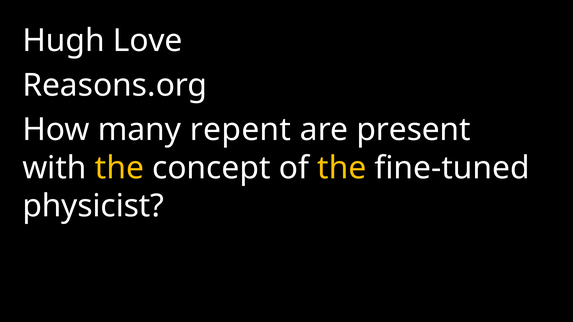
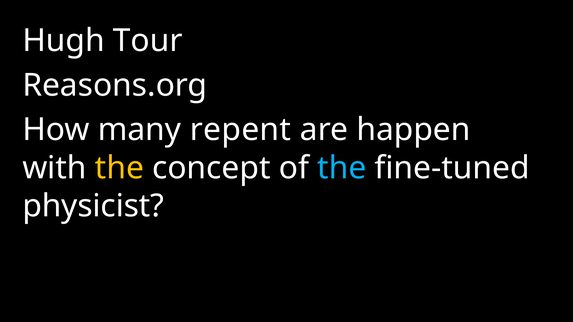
Love: Love -> Tour (148, 41)
present: present -> happen (413, 130)
the colour: yellow -> light blue (342, 168)
